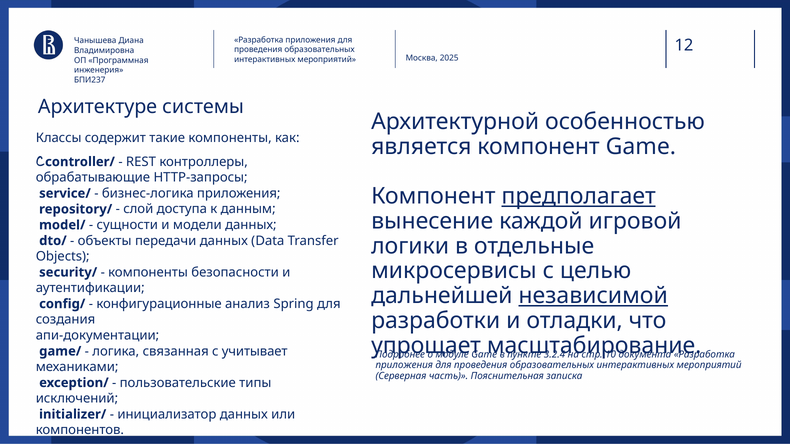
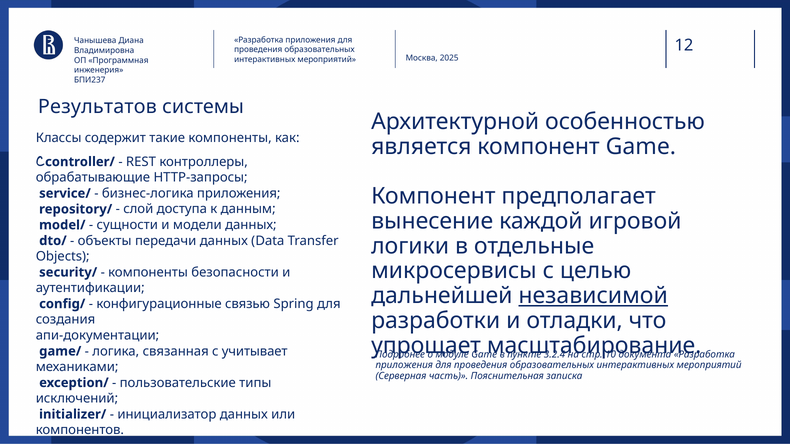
Архитектуре: Архитектуре -> Результатов (97, 107)
предполагает underline: present -> none (579, 196)
анализ: анализ -> связью (248, 304)
